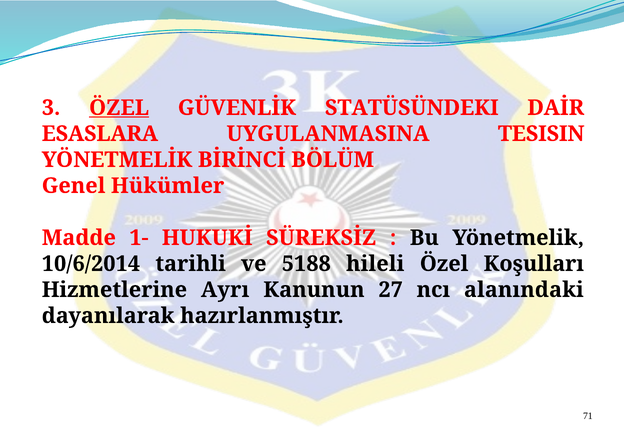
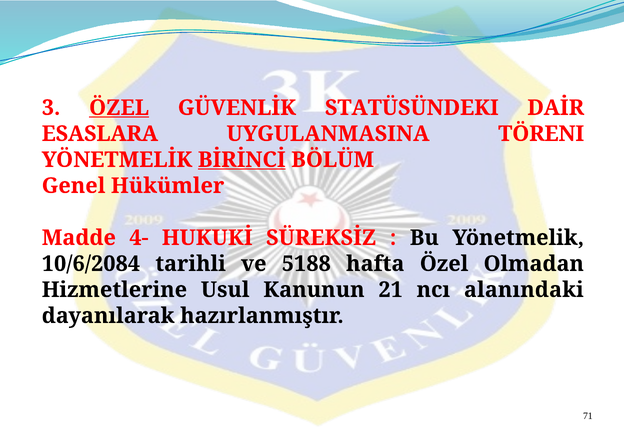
TESISIN: TESISIN -> TÖRENI (541, 134)
BİRİNCİ underline: none -> present (242, 160)
1-: 1- -> 4- (139, 238)
10/6/2014: 10/6/2014 -> 10/6/2084 (91, 264)
hileli: hileli -> hafta (375, 264)
Koşulları: Koşulları -> Olmadan (534, 264)
Ayrı: Ayrı -> Usul (225, 290)
27: 27 -> 21 (391, 290)
